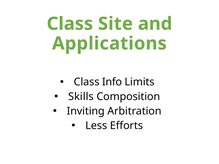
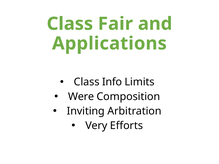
Site: Site -> Fair (115, 24)
Skills: Skills -> Were (81, 97)
Less: Less -> Very (96, 126)
